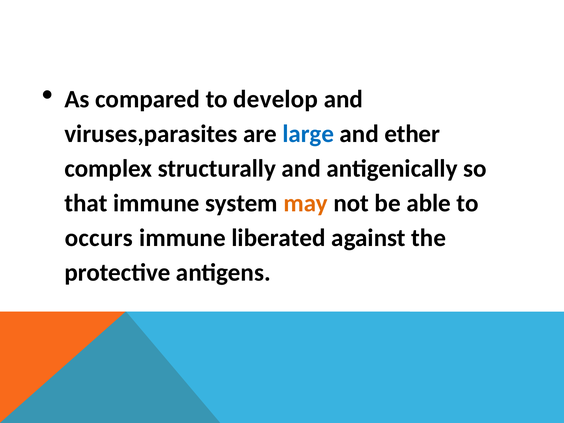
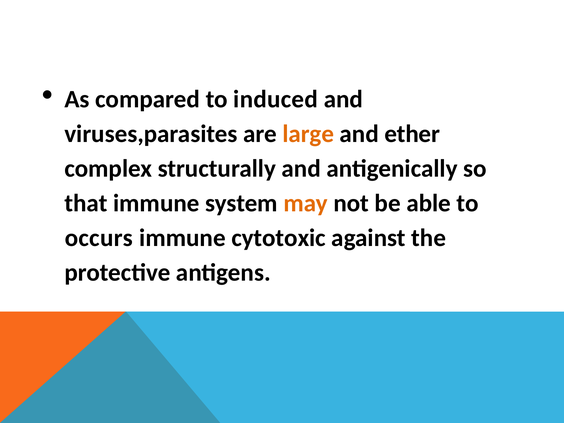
develop: develop -> induced (276, 99)
large colour: blue -> orange (308, 134)
liberated: liberated -> cytotoxic (279, 238)
